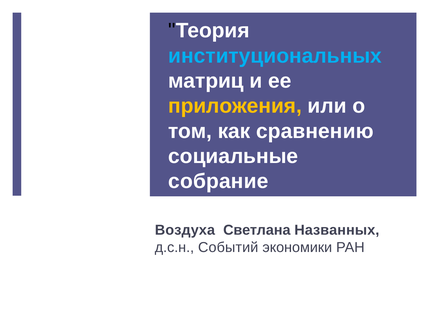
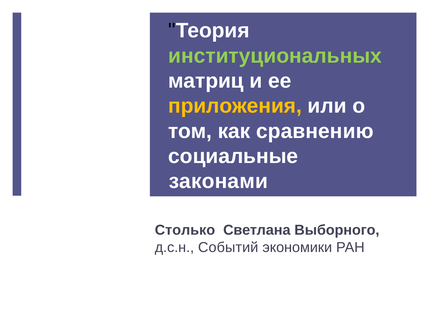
институциональных colour: light blue -> light green (275, 56)
собрание: собрание -> законами (218, 181)
Воздуха: Воздуха -> Столько (185, 230)
Названных: Названных -> Выборного (337, 230)
